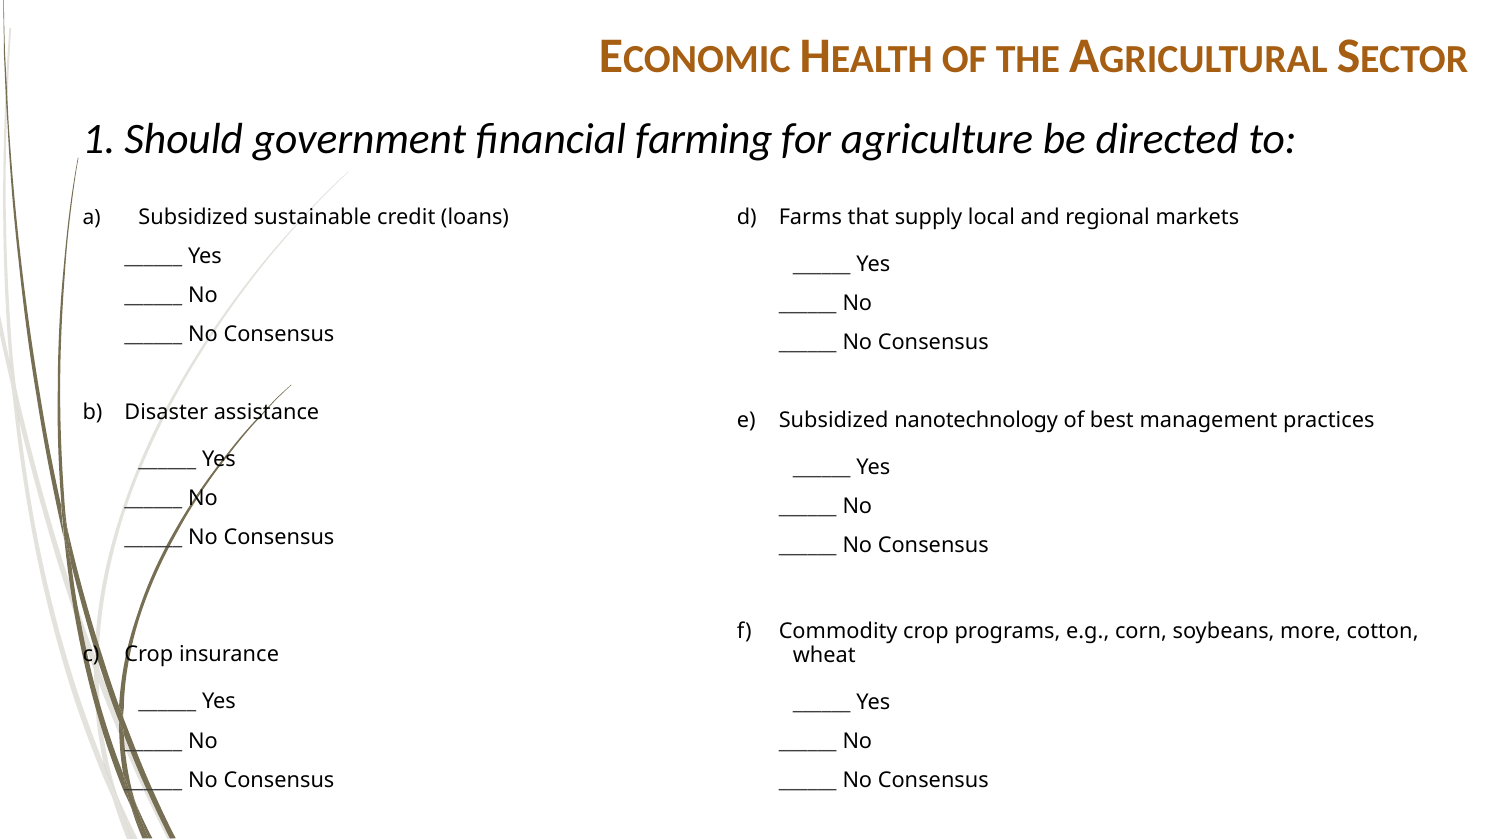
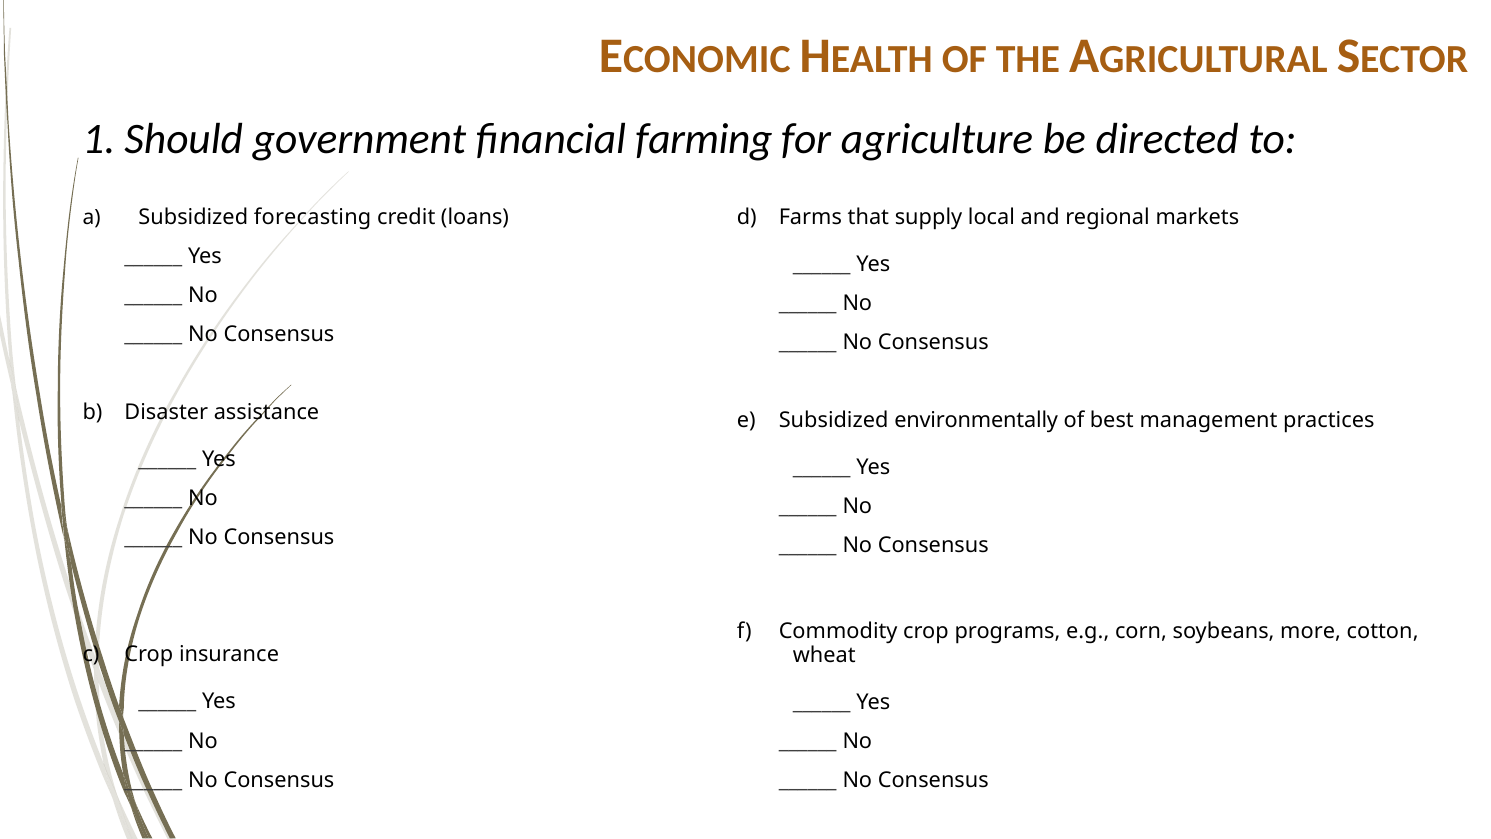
sustainable: sustainable -> forecasting (313, 217)
nanotechnology: nanotechnology -> environmentally (976, 420)
